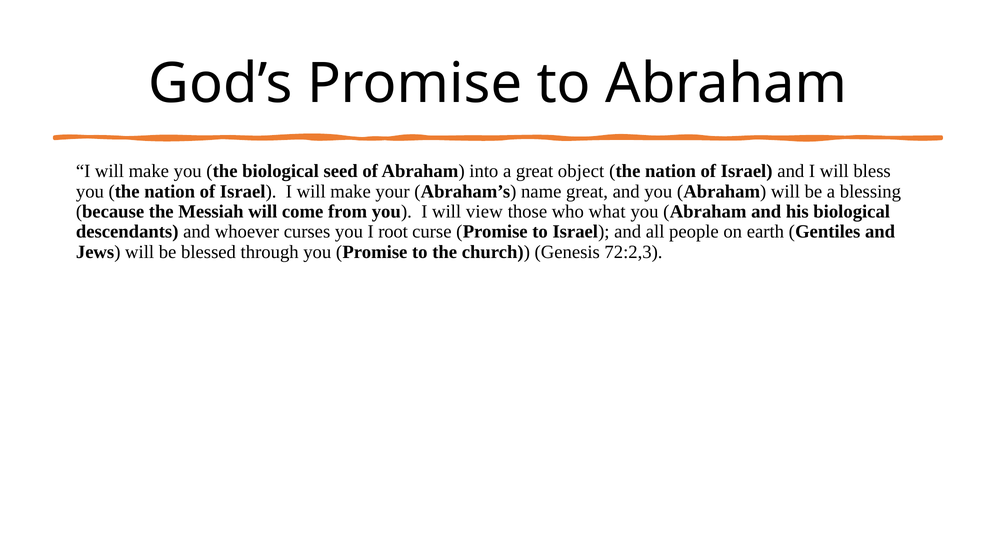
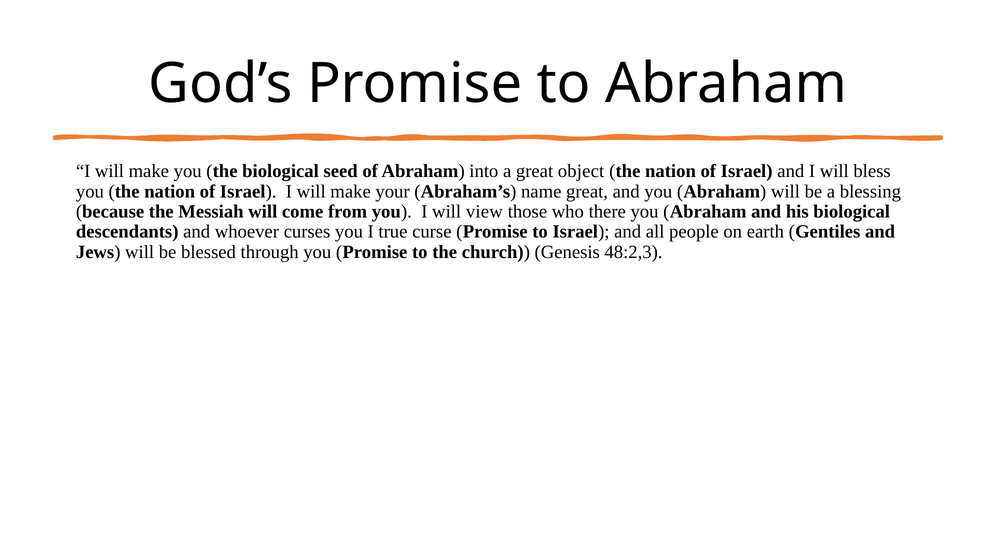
what: what -> there (607, 212)
root: root -> true (393, 232)
72:2,3: 72:2,3 -> 48:2,3 (634, 252)
